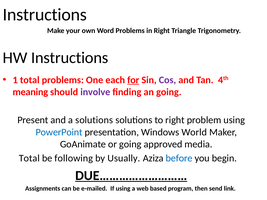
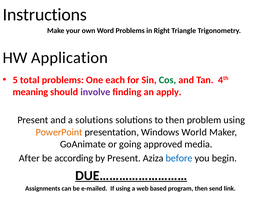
HW Instructions: Instructions -> Application (70, 58)
1: 1 -> 5 (15, 80)
for underline: present -> none (133, 80)
Cos colour: purple -> green (167, 80)
an going: going -> apply (169, 92)
to right: right -> then (175, 120)
PowerPoint colour: blue -> orange (59, 132)
Total: Total -> After (29, 158)
following: following -> according (74, 158)
by Usually: Usually -> Present (124, 158)
